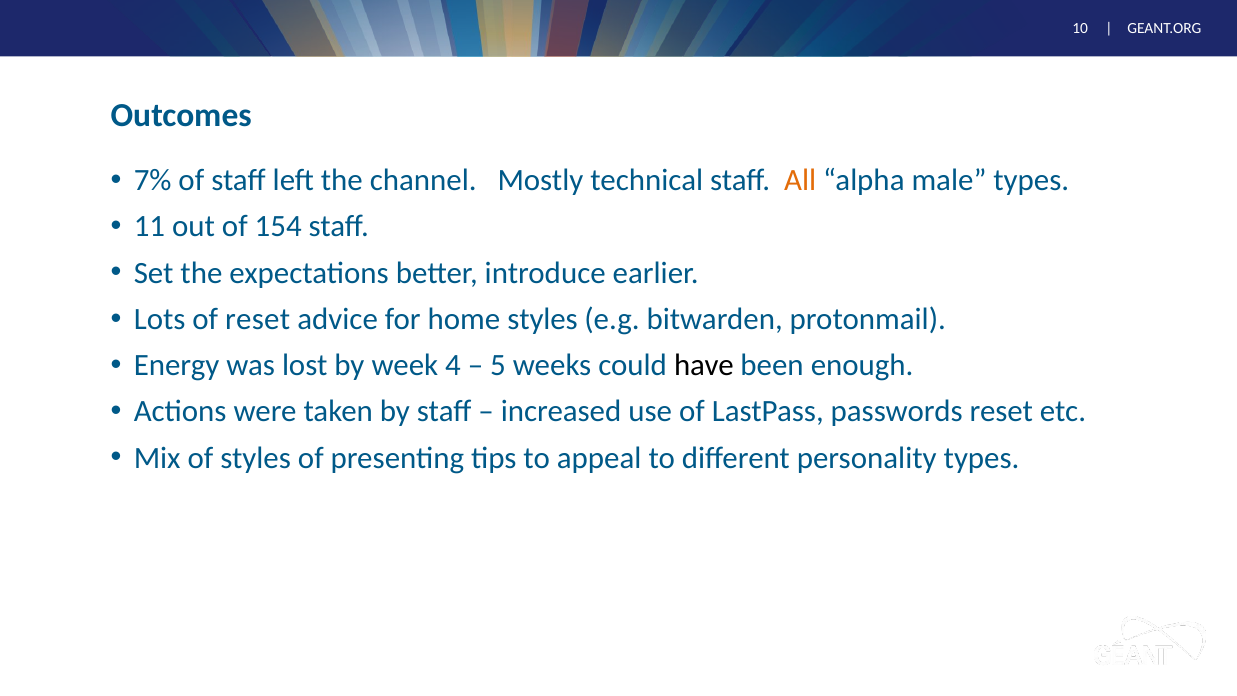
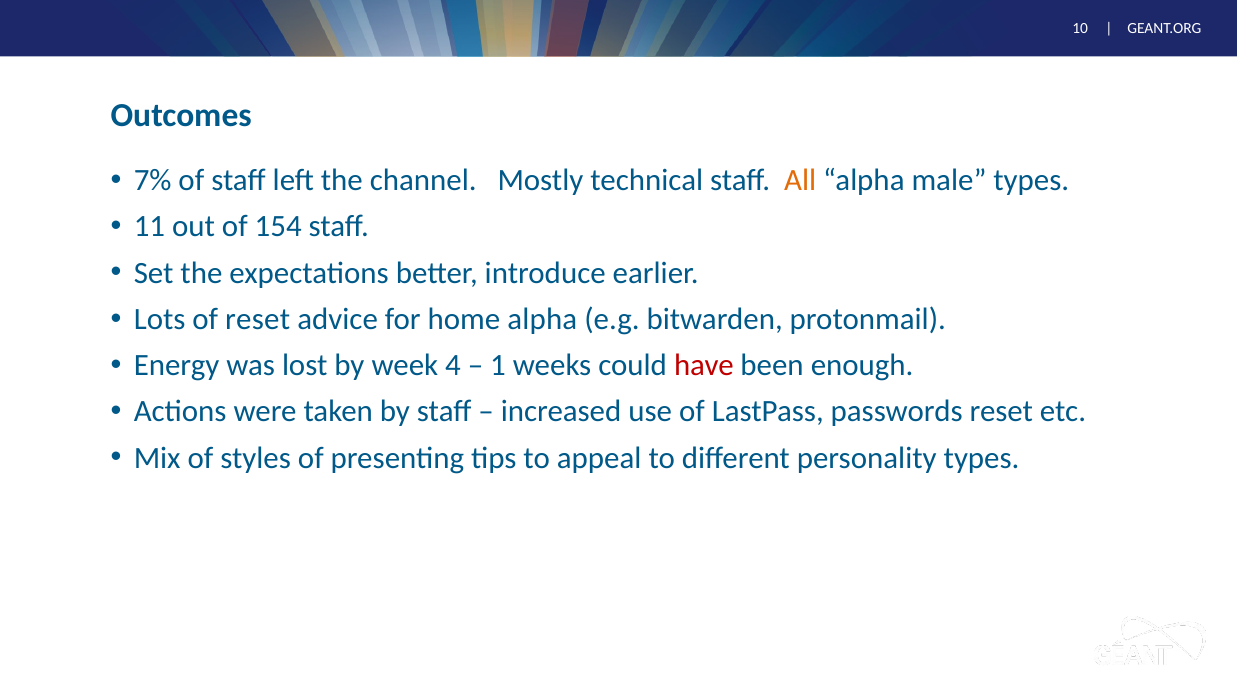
home styles: styles -> alpha (542, 319)
5: 5 -> 1 (498, 365)
have colour: black -> red (704, 365)
